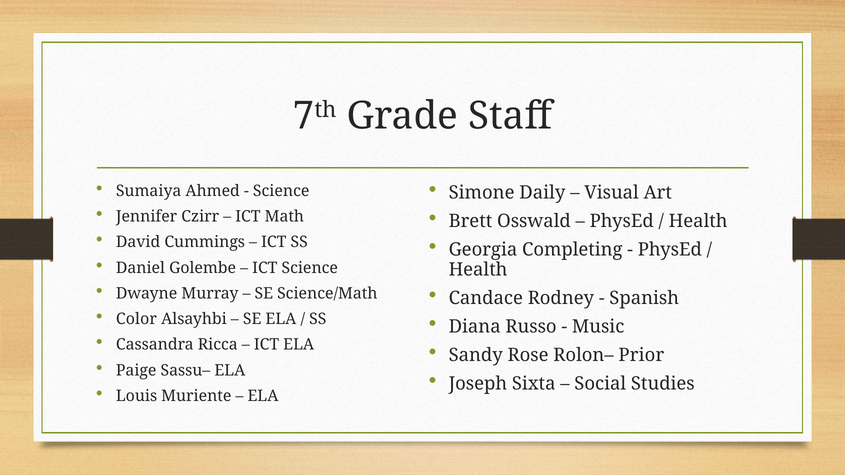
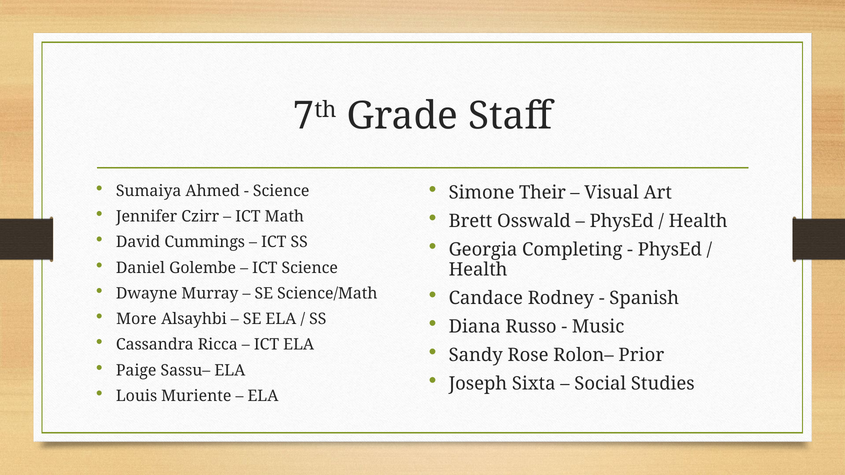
Daily: Daily -> Their (542, 193)
Color: Color -> More (136, 319)
